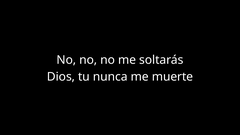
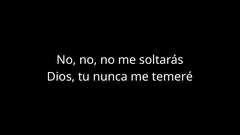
muerte: muerte -> temeré (172, 77)
